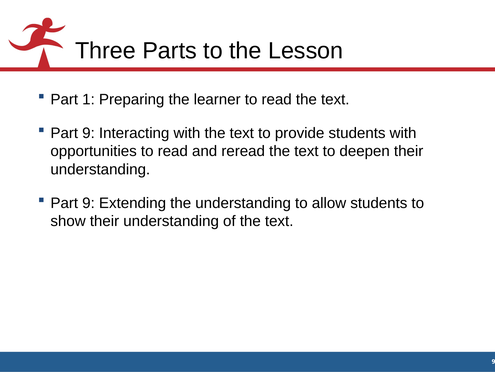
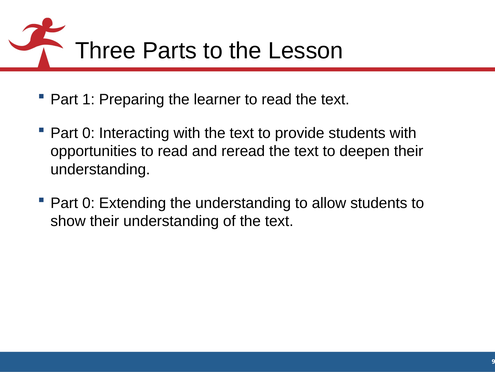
9: 9 -> 0 (89, 133)
9: 9 -> 0 (89, 203)
